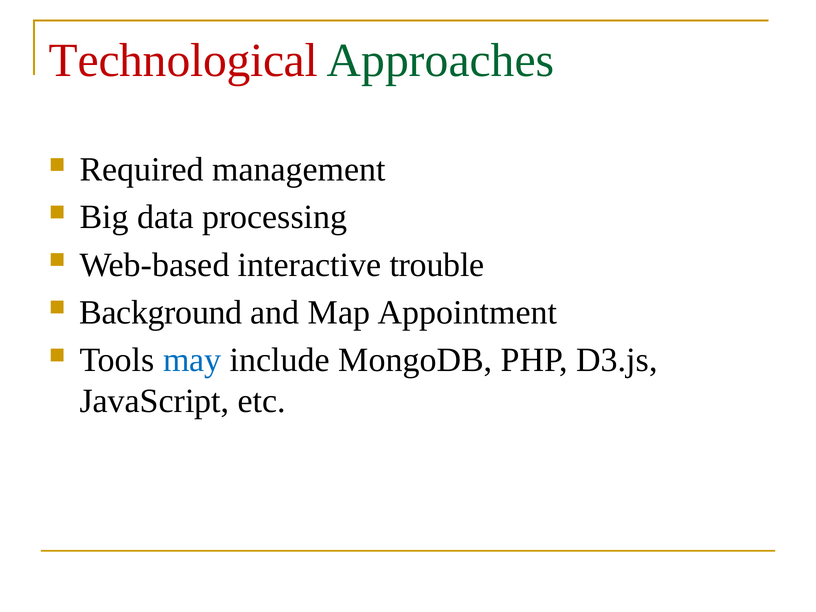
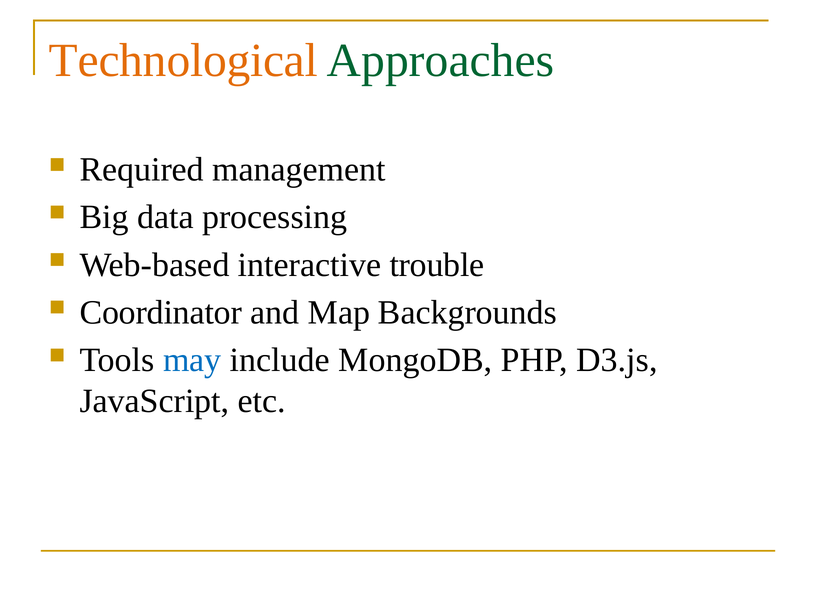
Technological colour: red -> orange (183, 61)
Background: Background -> Coordinator (161, 312)
Appointment: Appointment -> Backgrounds (467, 312)
